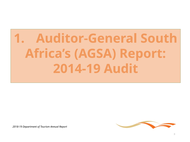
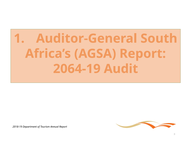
2014-19: 2014-19 -> 2064-19 (77, 69)
